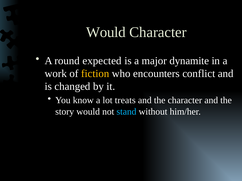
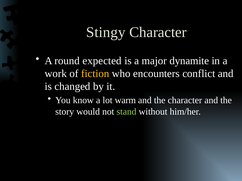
Would: Would -> Stingy (106, 32)
treats: treats -> warm (125, 101)
stand colour: light blue -> light green (126, 112)
